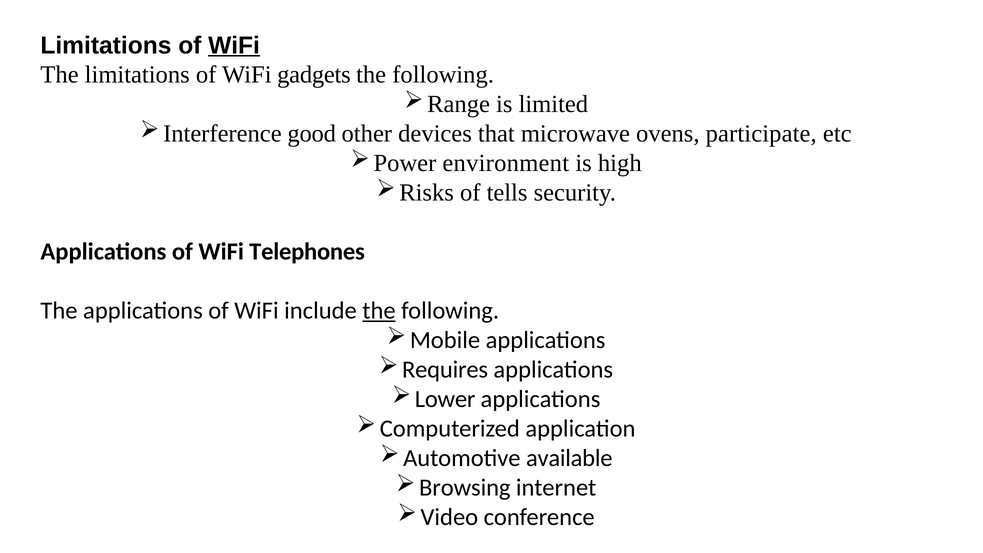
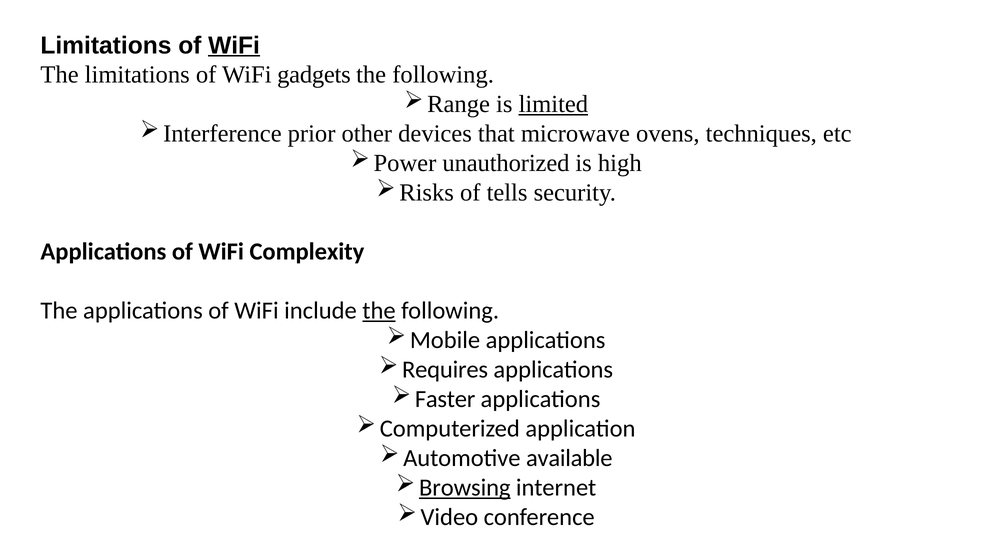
limited underline: none -> present (553, 104)
good: good -> prior (312, 134)
participate: participate -> techniques (761, 134)
environment: environment -> unauthorized (506, 163)
Telephones: Telephones -> Complexity (307, 252)
Lower: Lower -> Faster (445, 399)
Browsing underline: none -> present (465, 488)
